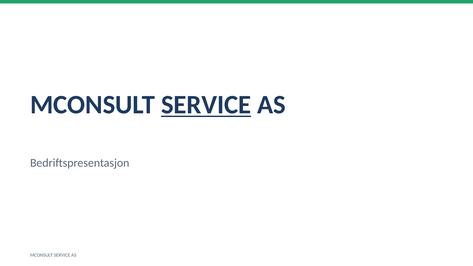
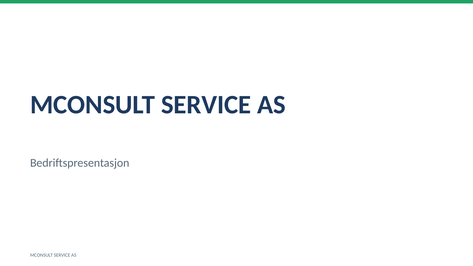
SERVICE underline: present -> none (206, 105)
